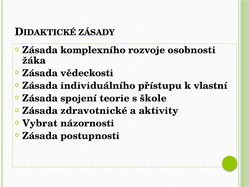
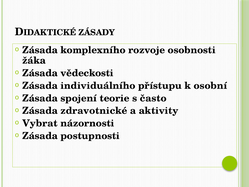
vlastní: vlastní -> osobní (210, 86)
škole: škole -> často (153, 98)
